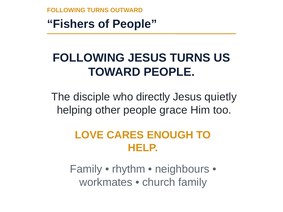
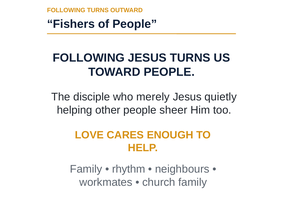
directly: directly -> merely (153, 97)
grace: grace -> sheer (173, 110)
